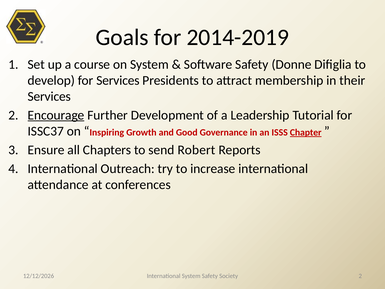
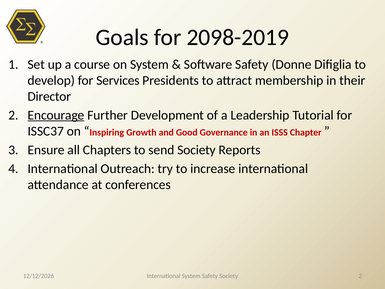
2014-2019: 2014-2019 -> 2098-2019 (238, 37)
Services: Services -> Director (49, 96)
Chapter underline: present -> none (306, 132)
send Robert: Robert -> Society (197, 150)
